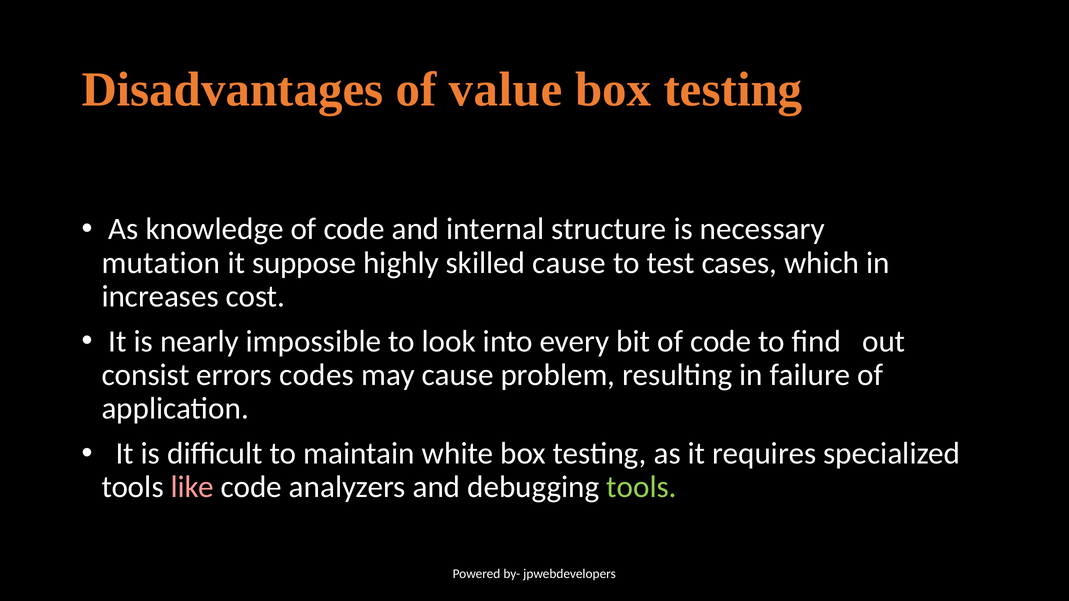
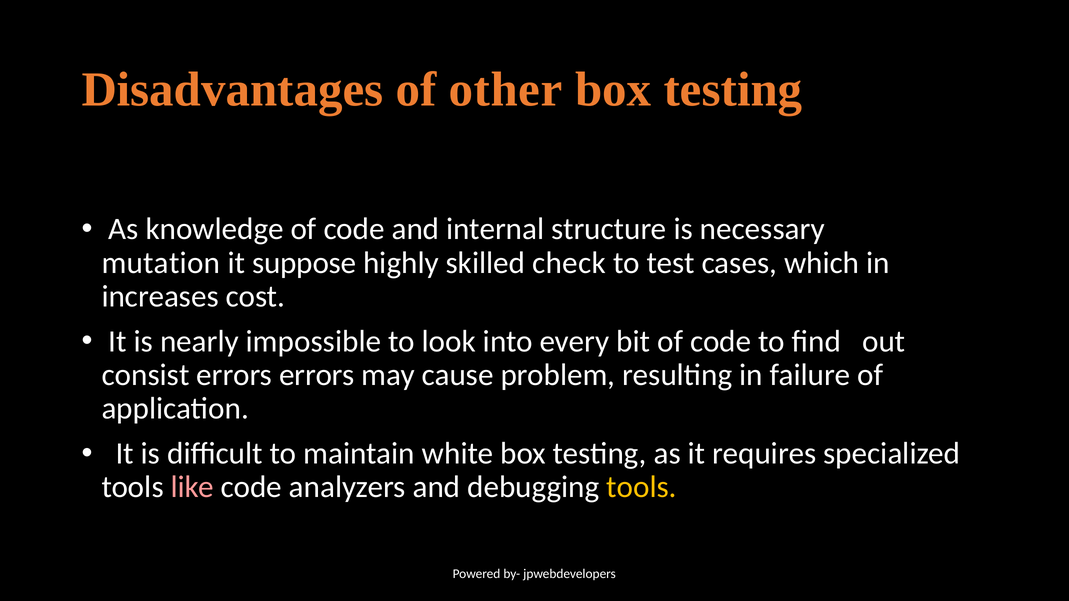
value: value -> other (506, 90)
skilled cause: cause -> check (569, 263)
errors codes: codes -> errors (317, 375)
tools colour: light green -> yellow (642, 487)
